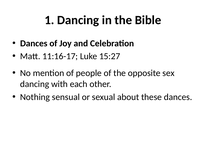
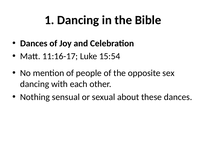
15:27: 15:27 -> 15:54 (110, 56)
